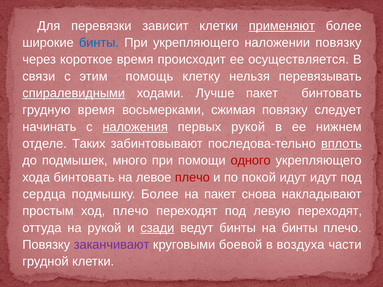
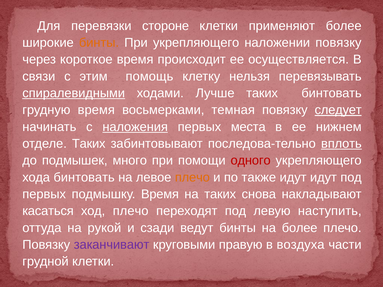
зависит: зависит -> стороне (166, 26)
применяют underline: present -> none (282, 26)
бинты colour: blue -> orange (99, 43)
Лучше пакет: пакет -> таких (262, 93)
сжимая: сжимая -> темная (233, 110)
следует underline: none -> present (338, 110)
первых рукой: рукой -> места (248, 127)
плечо colour: red -> orange (192, 177)
покой: покой -> также (259, 177)
сердца: сердца -> первых (44, 194)
подмышку Более: Более -> Время (160, 194)
на пакет: пакет -> таких (220, 194)
простым: простым -> касаться (48, 211)
левую переходят: переходят -> наступить (330, 211)
сзади underline: present -> none (157, 228)
на бинты: бинты -> более (300, 228)
боевой: боевой -> правую (241, 245)
